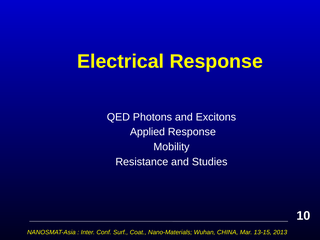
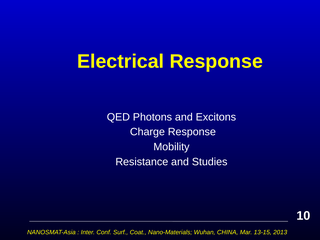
Applied: Applied -> Charge (147, 132)
